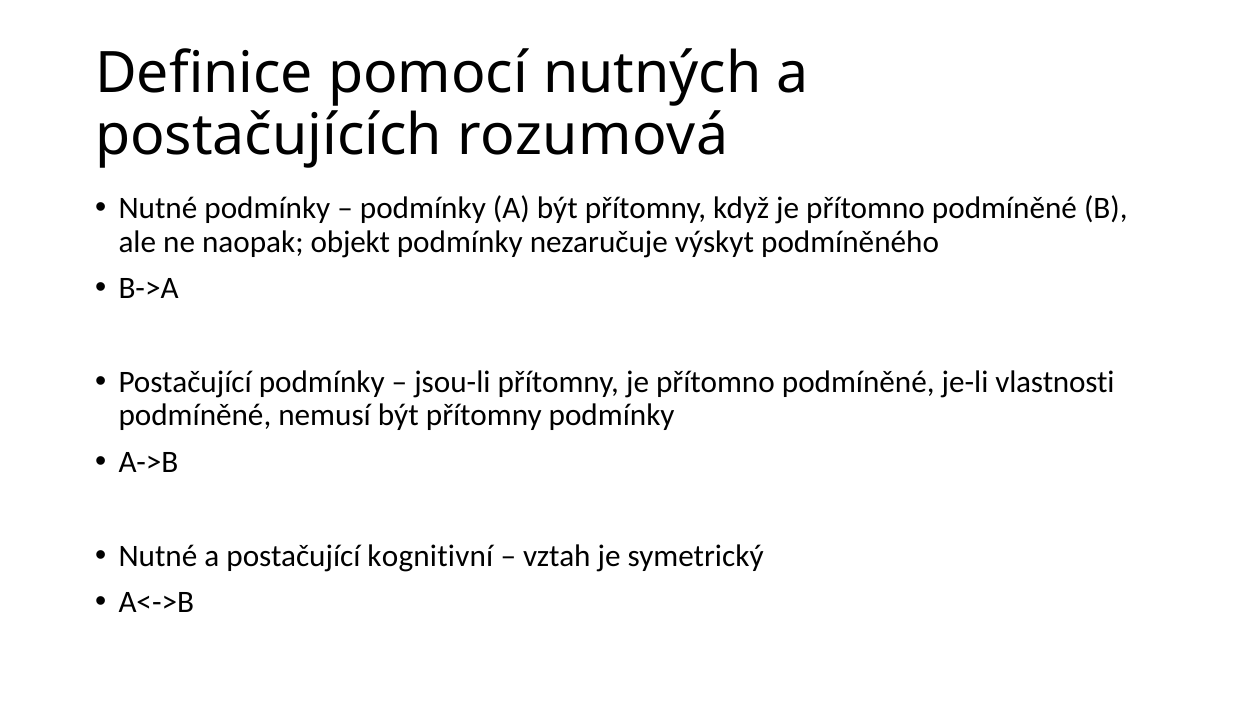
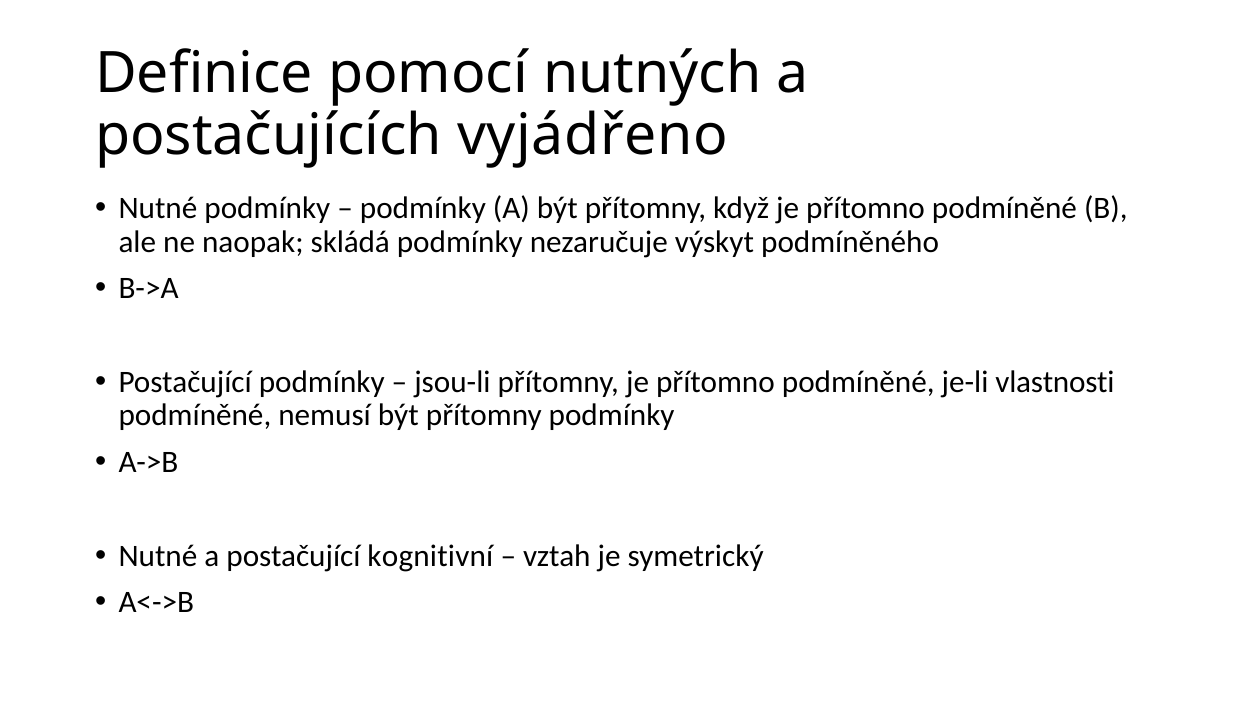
rozumová: rozumová -> vyjádřeno (592, 136)
objekt: objekt -> skládá (350, 242)
